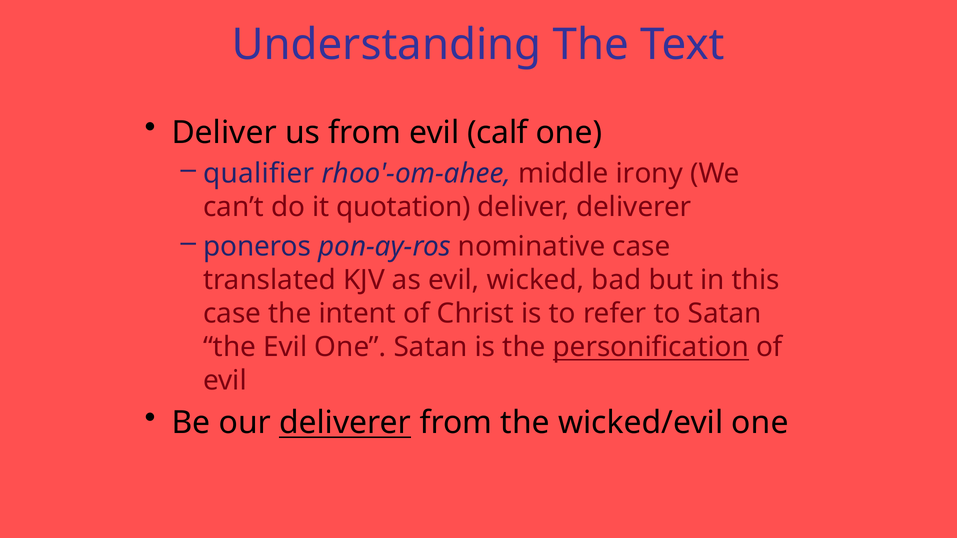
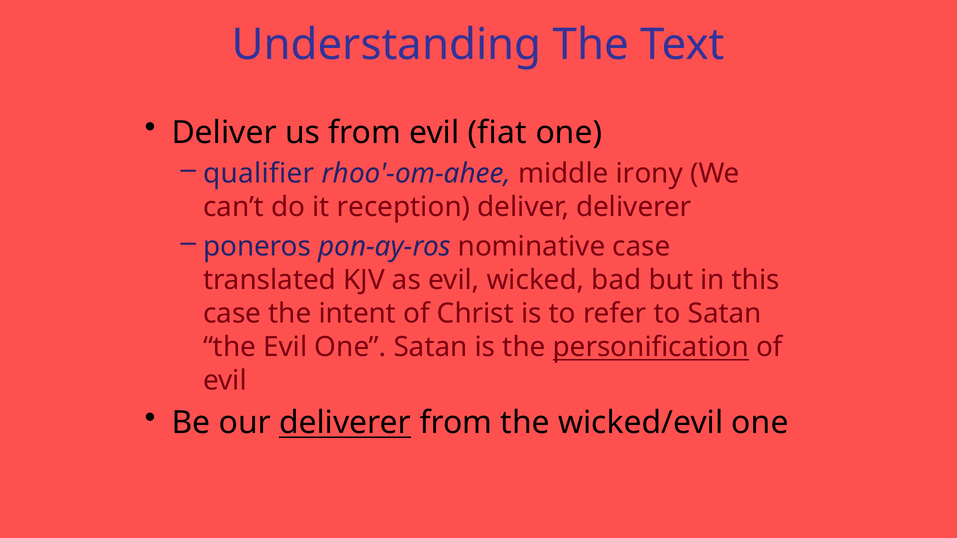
calf: calf -> fiat (497, 133)
quotation: quotation -> reception (404, 207)
